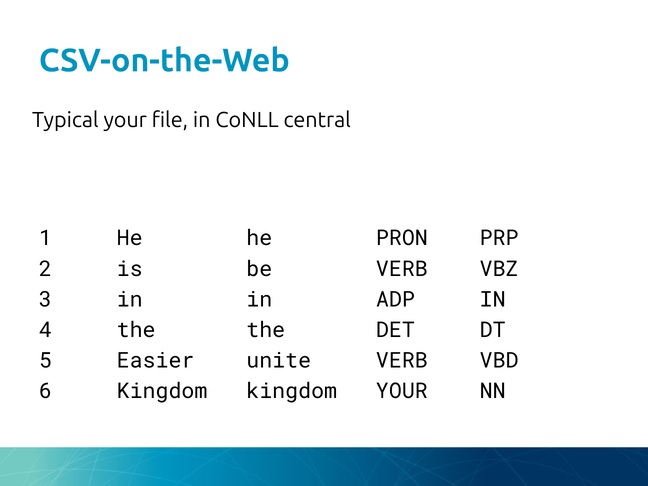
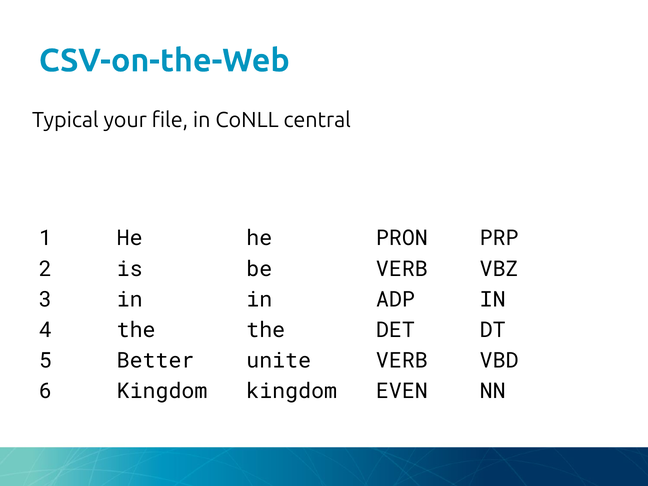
Easier: Easier -> Better (156, 361)
kingdom YOUR: YOUR -> EVEN (402, 391)
